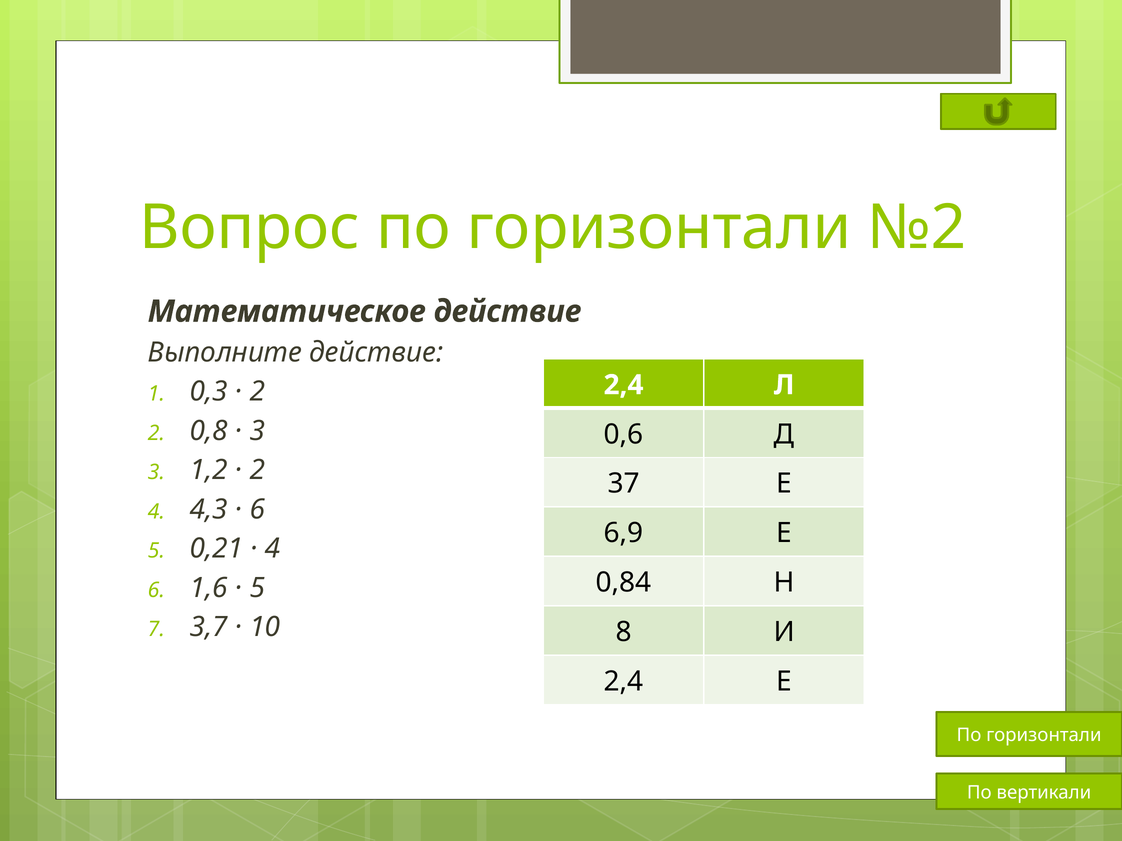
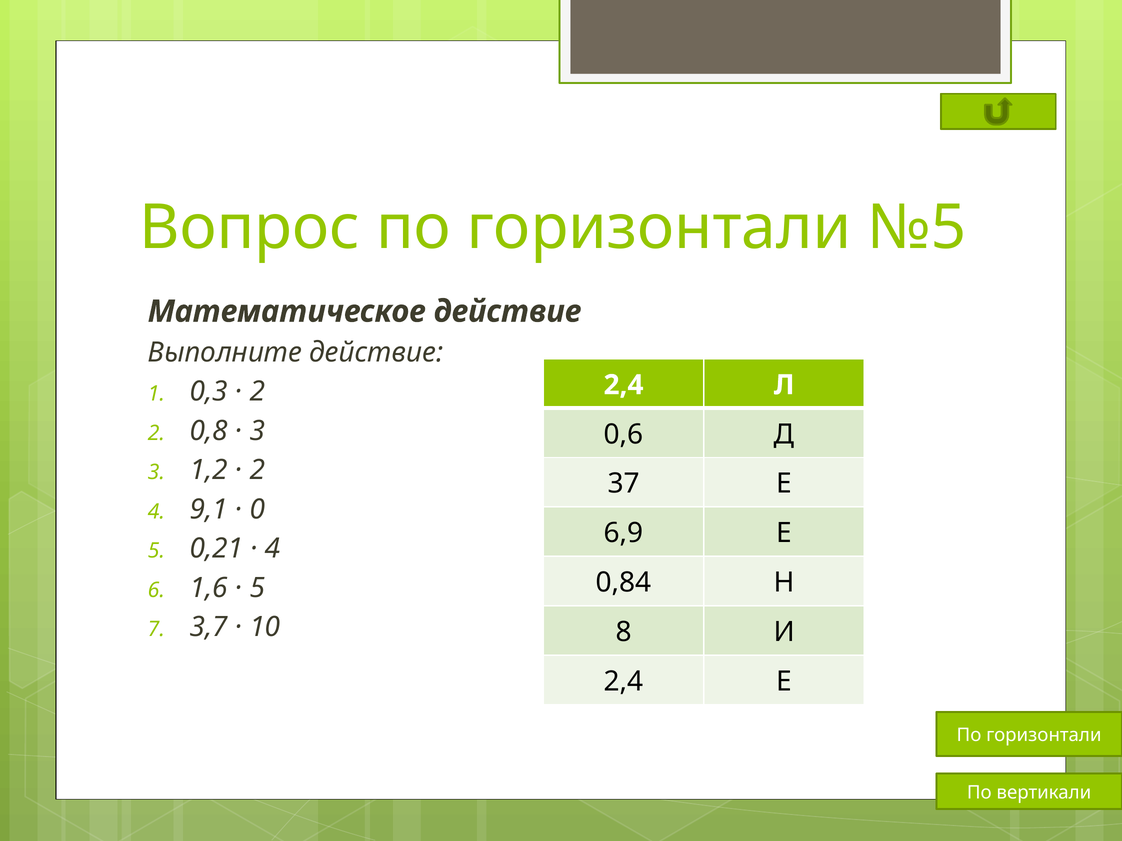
№2: №2 -> №5 (917, 228)
4,3: 4,3 -> 9,1 (209, 510)
6: 6 -> 0 (257, 510)
